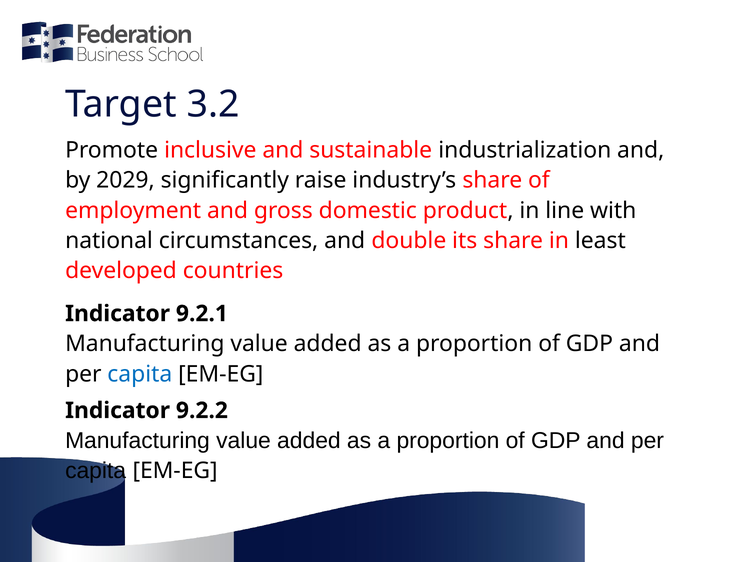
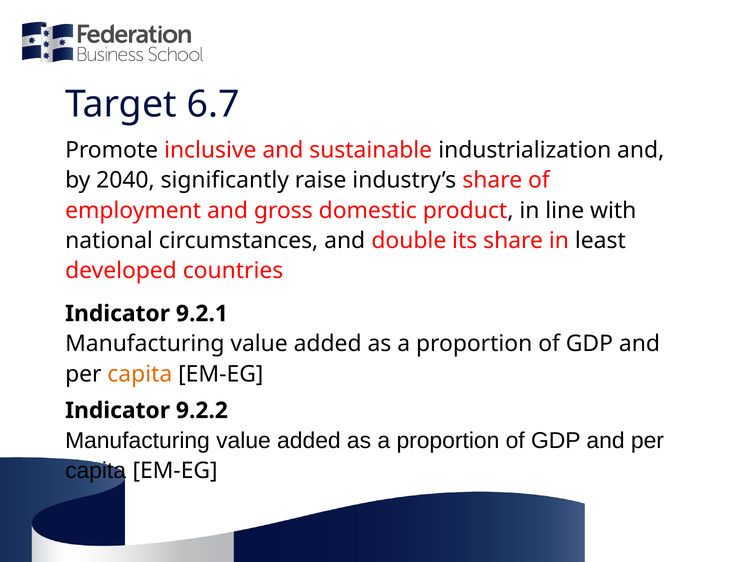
3.2: 3.2 -> 6.7 (213, 105)
2029: 2029 -> 2040 (125, 180)
capita colour: blue -> orange (140, 374)
